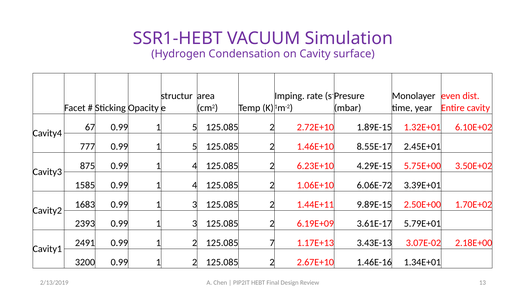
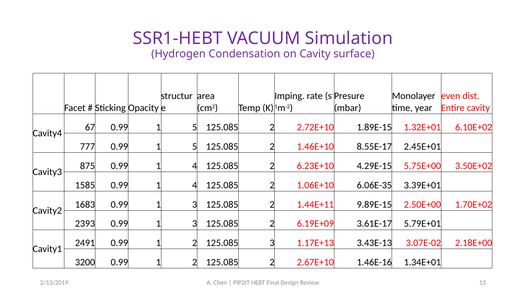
6.06E-72: 6.06E-72 -> 6.06E-35 (374, 185)
125.085 7: 7 -> 3 (272, 243)
